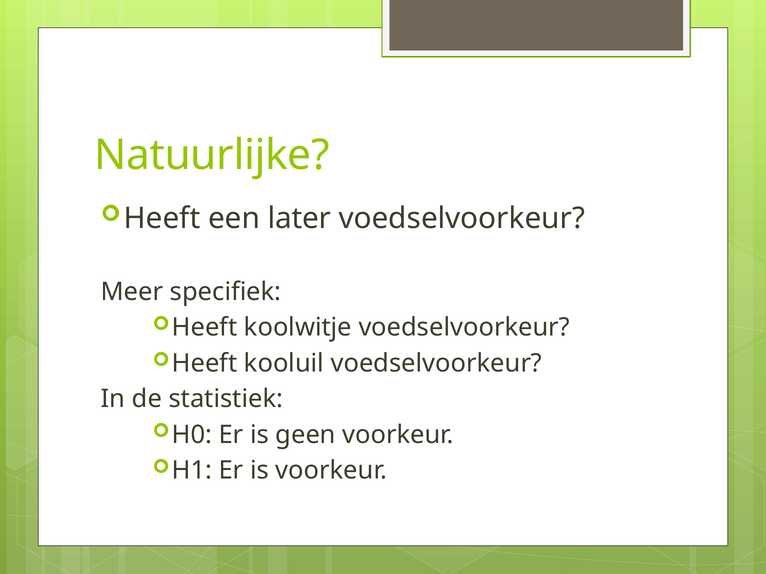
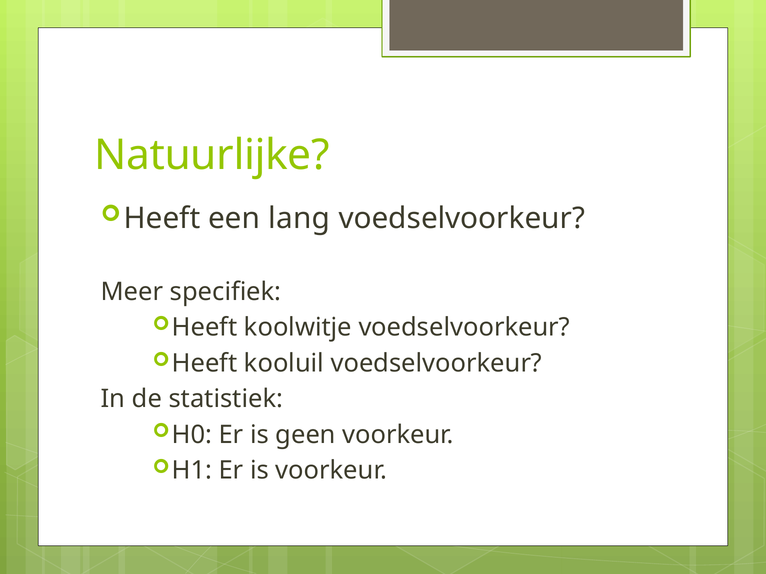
later: later -> lang (299, 218)
